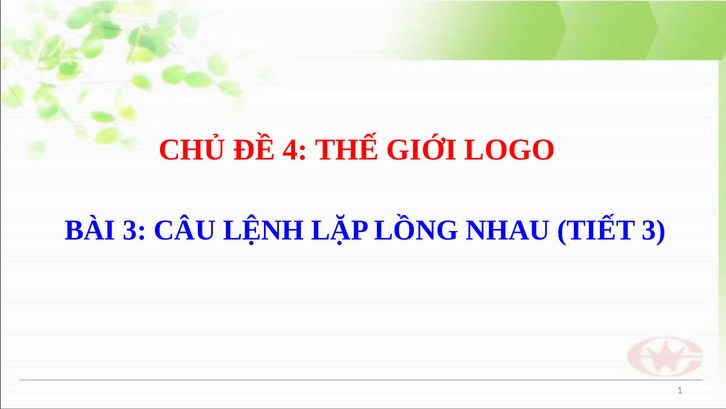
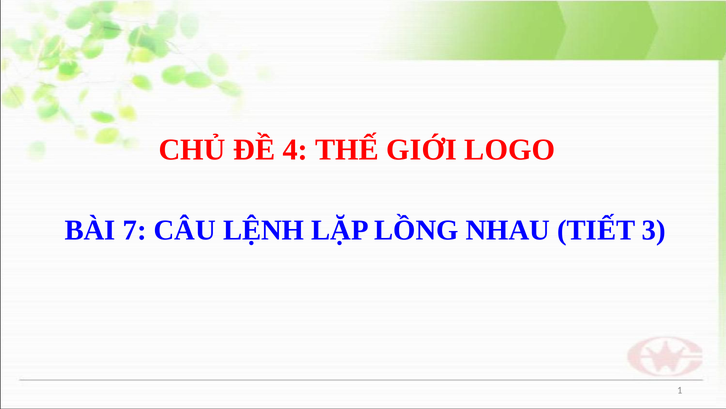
BÀI 3: 3 -> 7 (135, 230)
